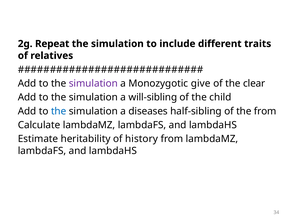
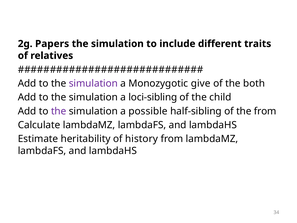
Repeat: Repeat -> Papers (52, 44)
clear: clear -> both (254, 83)
will-sibling: will-sibling -> loci-sibling (153, 97)
the colour: blue -> purple (59, 111)
diseases: diseases -> possible (148, 111)
